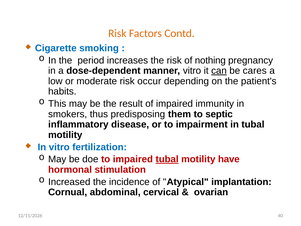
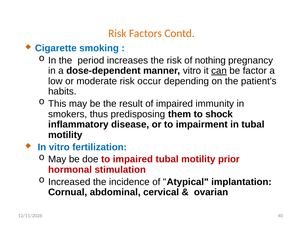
cares: cares -> factor (255, 71)
septic: septic -> shock (219, 114)
tubal underline: present -> none (167, 159)
have: have -> prior (229, 159)
